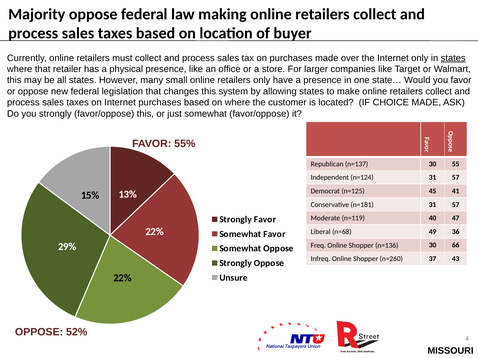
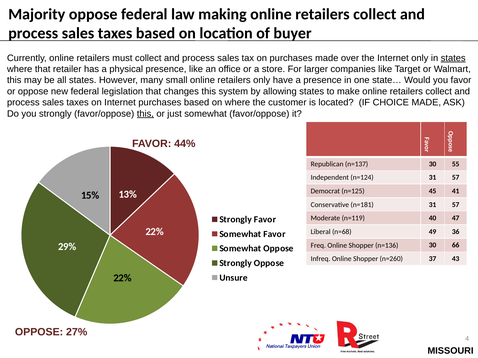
this underline: none -> present (145, 114)
55%: 55% -> 44% (185, 144)
52%: 52% -> 27% (77, 332)
